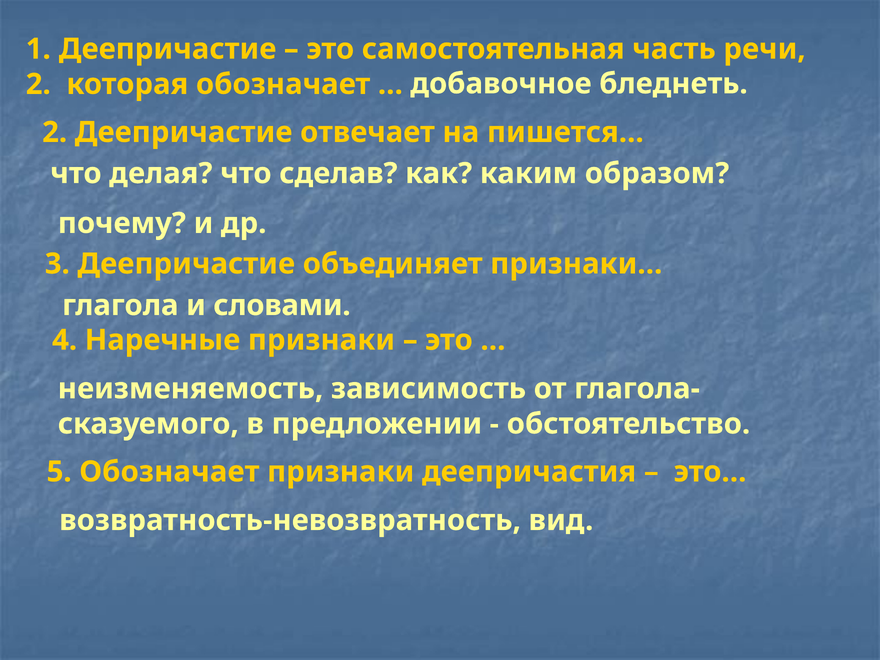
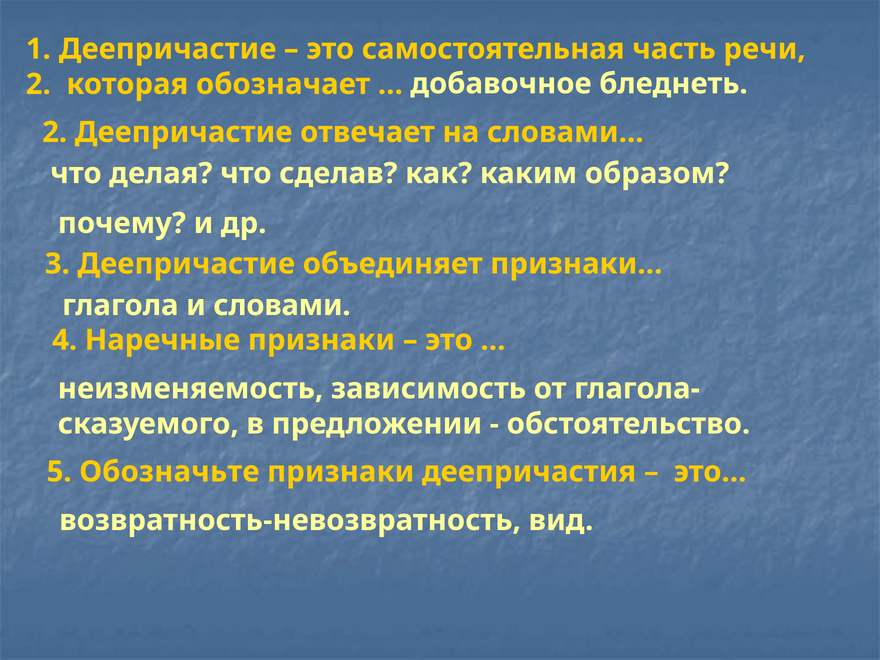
пишется…: пишется… -> словами… (565, 132)
5 Обозначает: Обозначает -> Обозначьте (169, 472)
